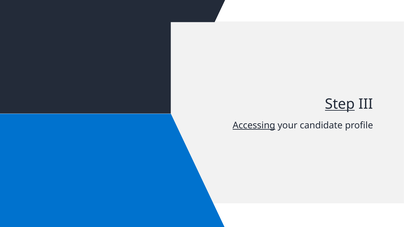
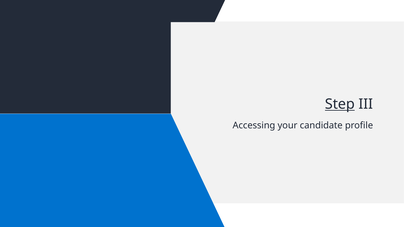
Accessing underline: present -> none (254, 125)
